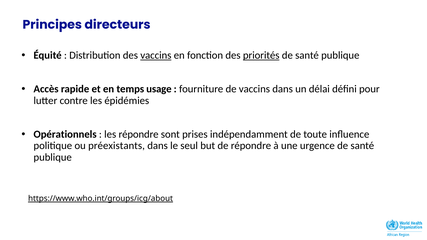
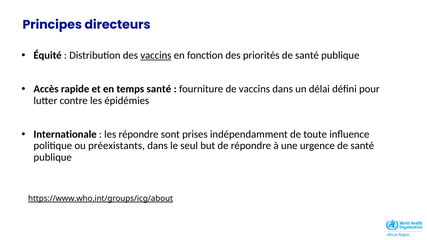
priorités underline: present -> none (261, 55)
temps usage: usage -> santé (159, 89)
Opérationnels: Opérationnels -> Internationale (65, 134)
